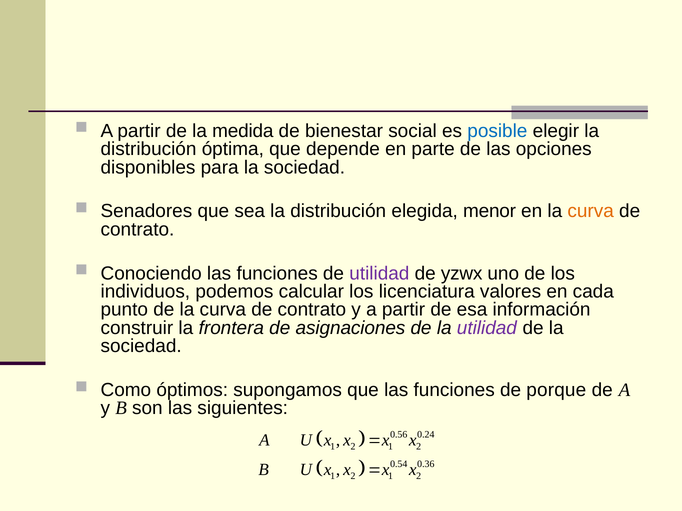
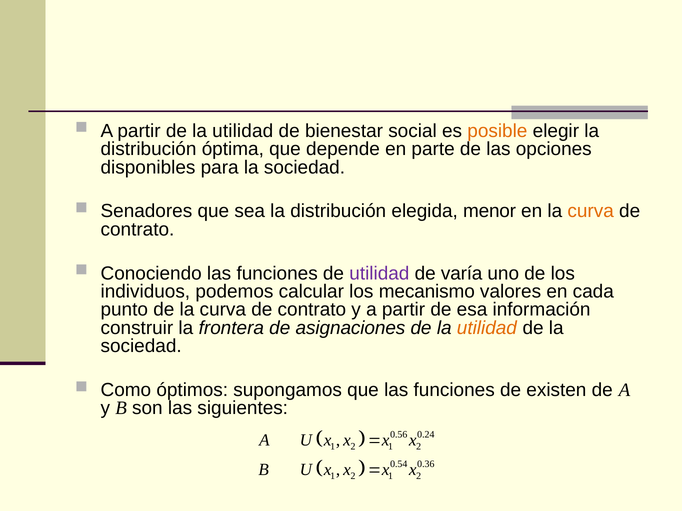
partir de la medida: medida -> utilidad (243, 131)
posible colour: blue -> orange (497, 131)
yzwx: yzwx -> varía (462, 274)
licenciatura: licenciatura -> mecanismo (427, 292)
utilidad colour: purple -> orange (487, 328)
porque: porque -> existen (556, 390)
